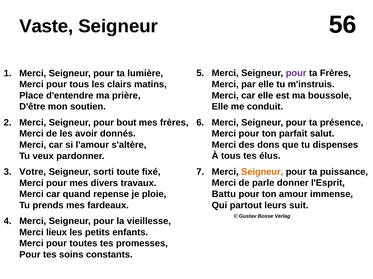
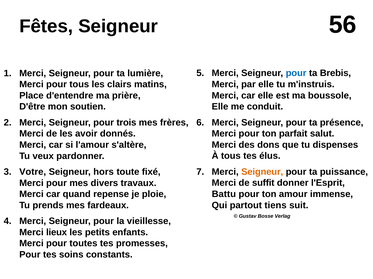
Vaste: Vaste -> Fêtes (46, 26)
pour colour: purple -> blue (296, 73)
ta Frères: Frères -> Brebis (335, 73)
bout: bout -> trois (126, 123)
sorti: sorti -> hors (104, 172)
parle: parle -> suffit (263, 183)
leurs: leurs -> tiens (276, 206)
